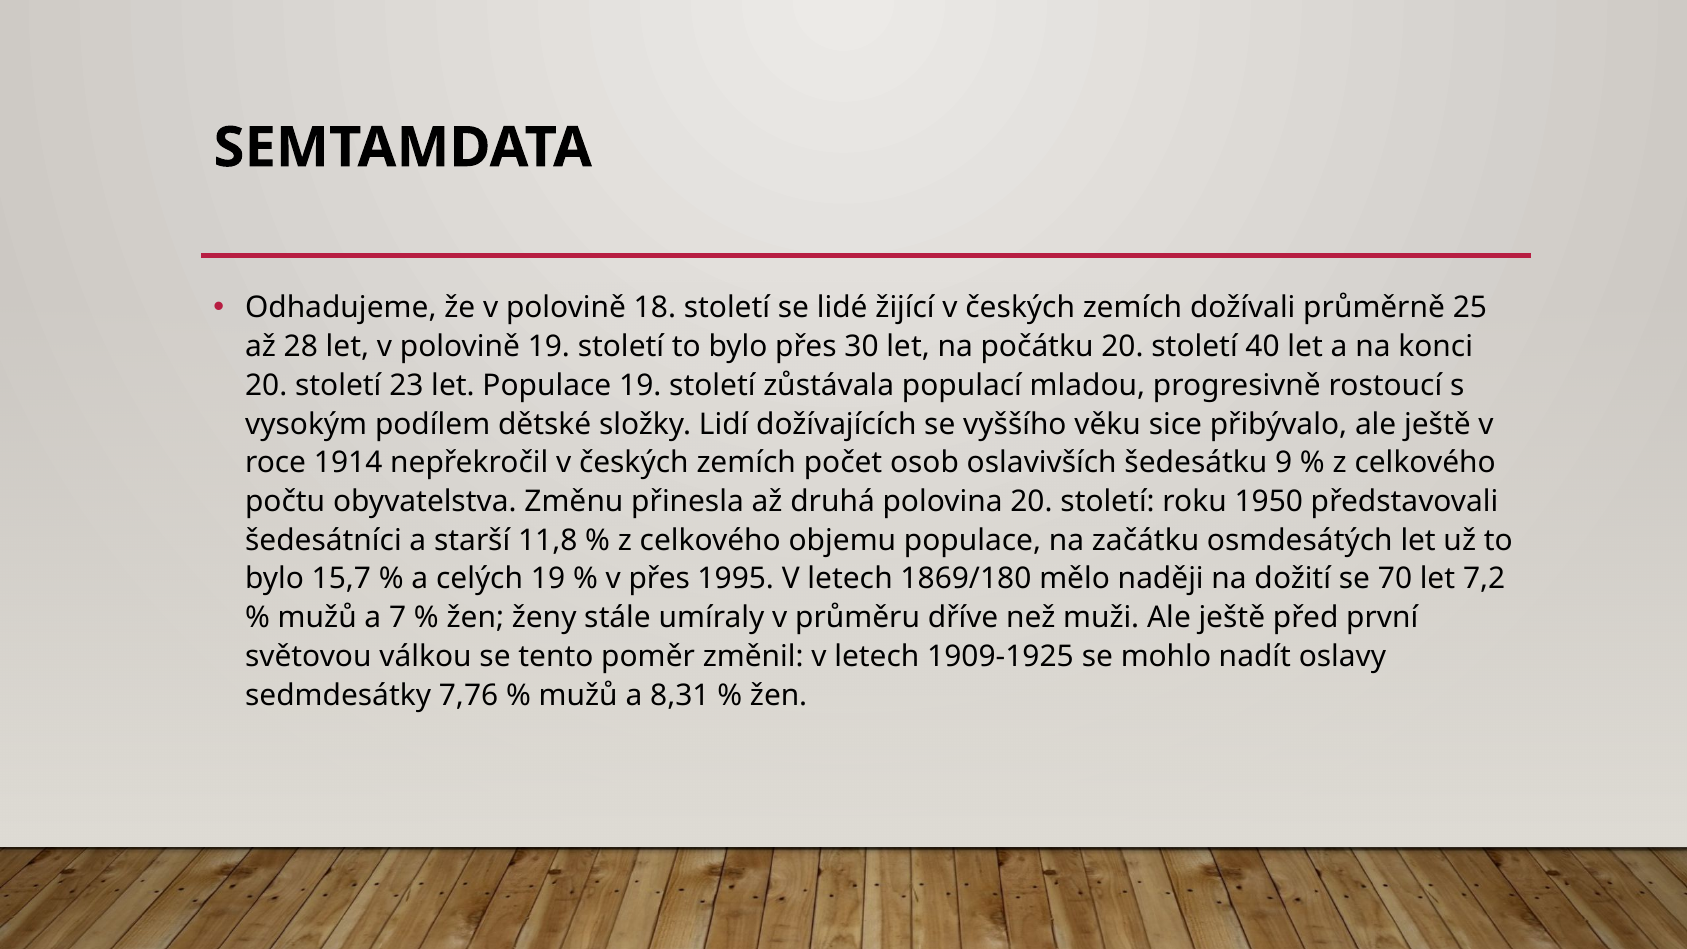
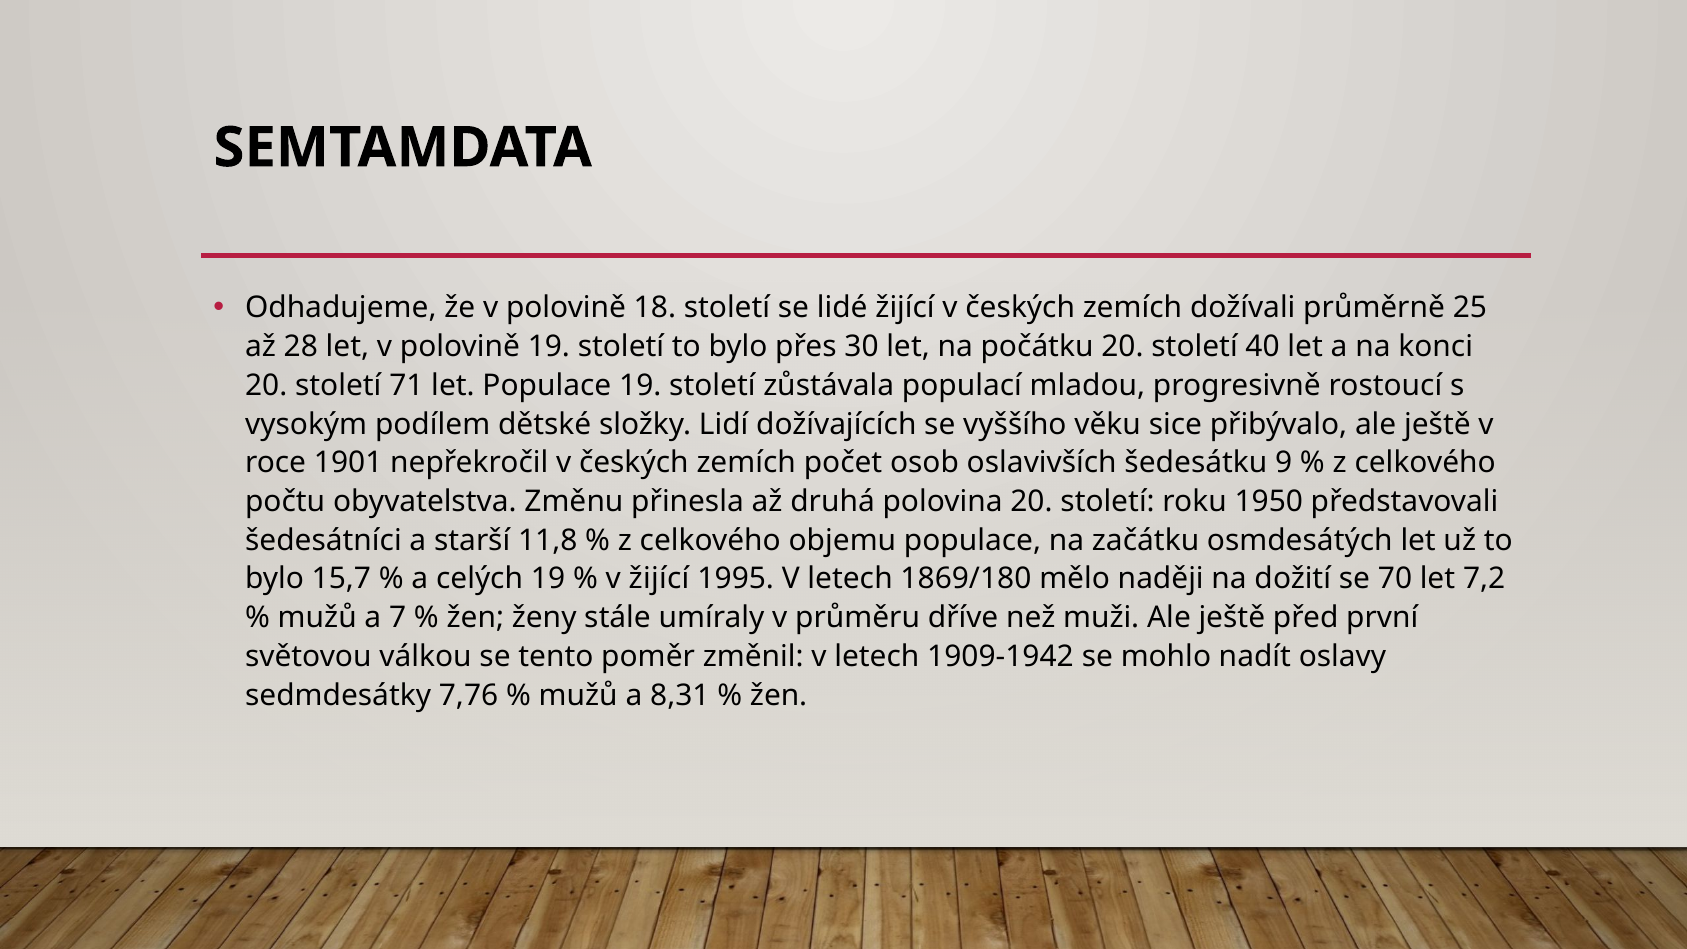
23: 23 -> 71 (406, 385)
1914: 1914 -> 1901 (348, 463)
v přes: přes -> žijící (659, 579)
1909-1925: 1909-1925 -> 1909-1942 (1001, 656)
